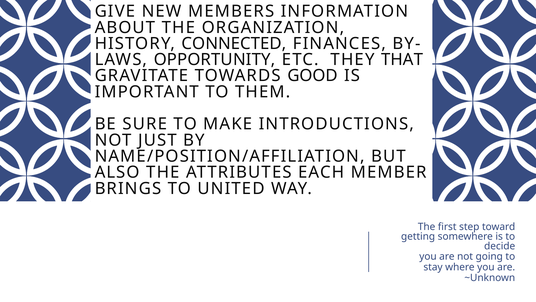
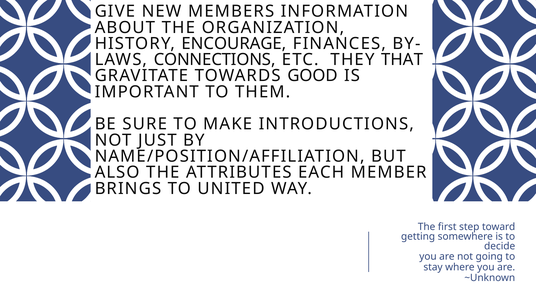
CONNECTED: CONNECTED -> ENCOURAGE (234, 44)
OPPORTUNITY: OPPORTUNITY -> CONNECTIONS (215, 60)
